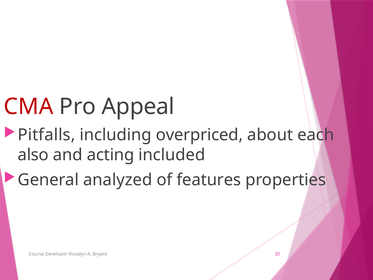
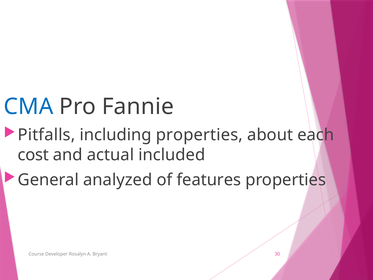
CMA colour: red -> blue (29, 106)
Appeal: Appeal -> Fannie (138, 106)
including overpriced: overpriced -> properties (199, 135)
also: also -> cost (33, 155)
acting: acting -> actual (111, 155)
